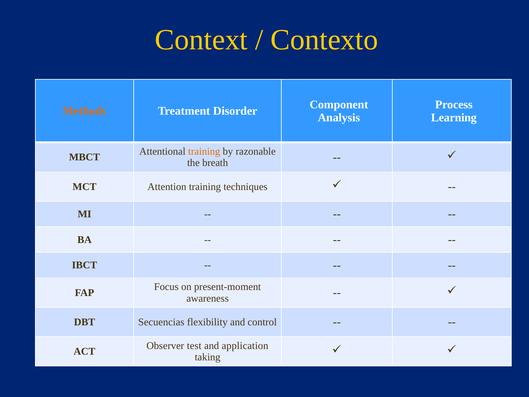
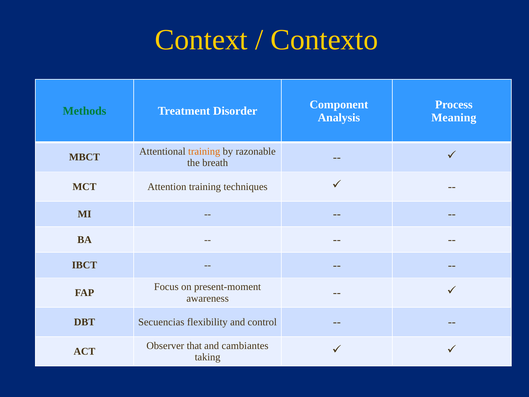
Methods colour: orange -> green (85, 111)
Learning: Learning -> Meaning (454, 117)
test: test -> that (194, 346)
application: application -> cambiantes (245, 346)
